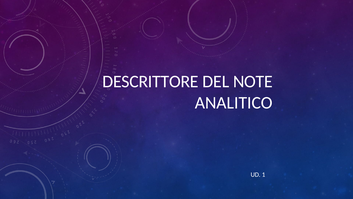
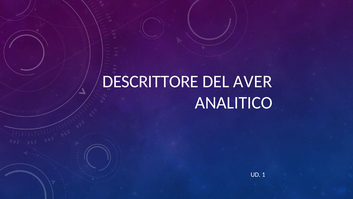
NOTE: NOTE -> AVER (253, 81)
